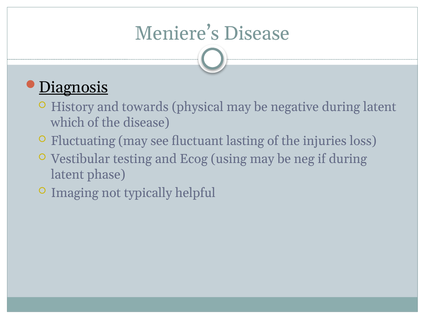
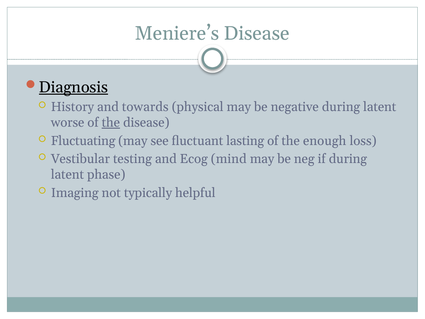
which: which -> worse (68, 122)
the underline: none -> present (111, 122)
injuries: injuries -> enough (325, 141)
using: using -> mind (229, 159)
